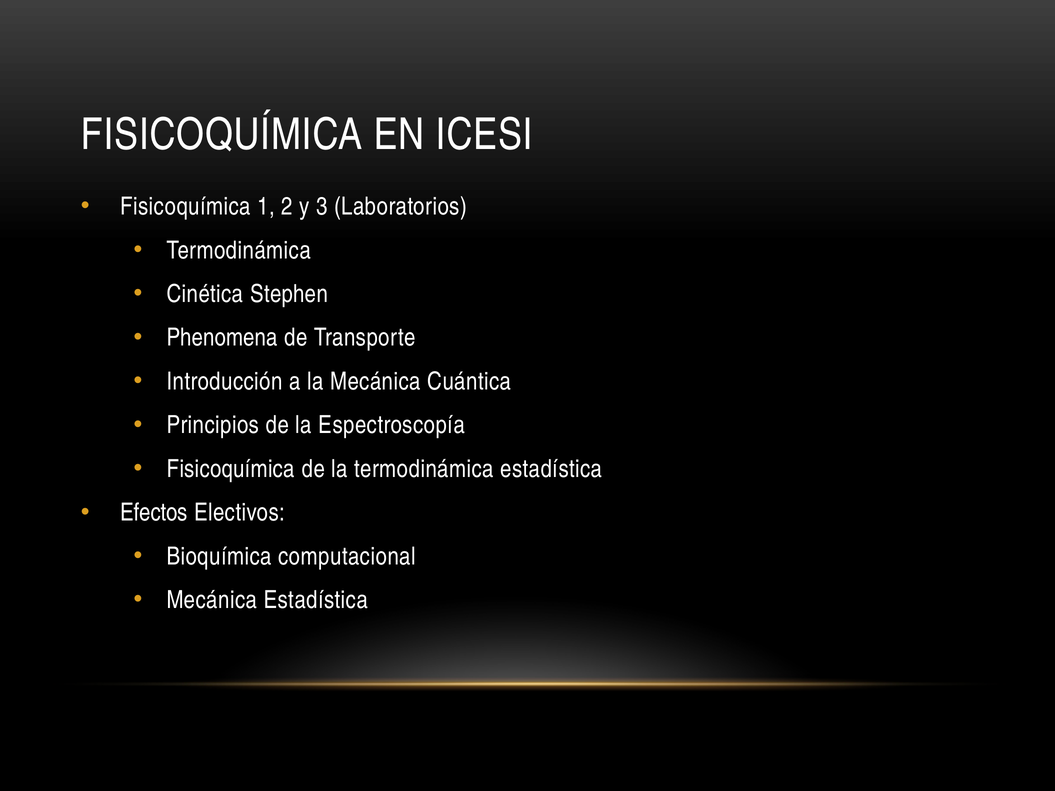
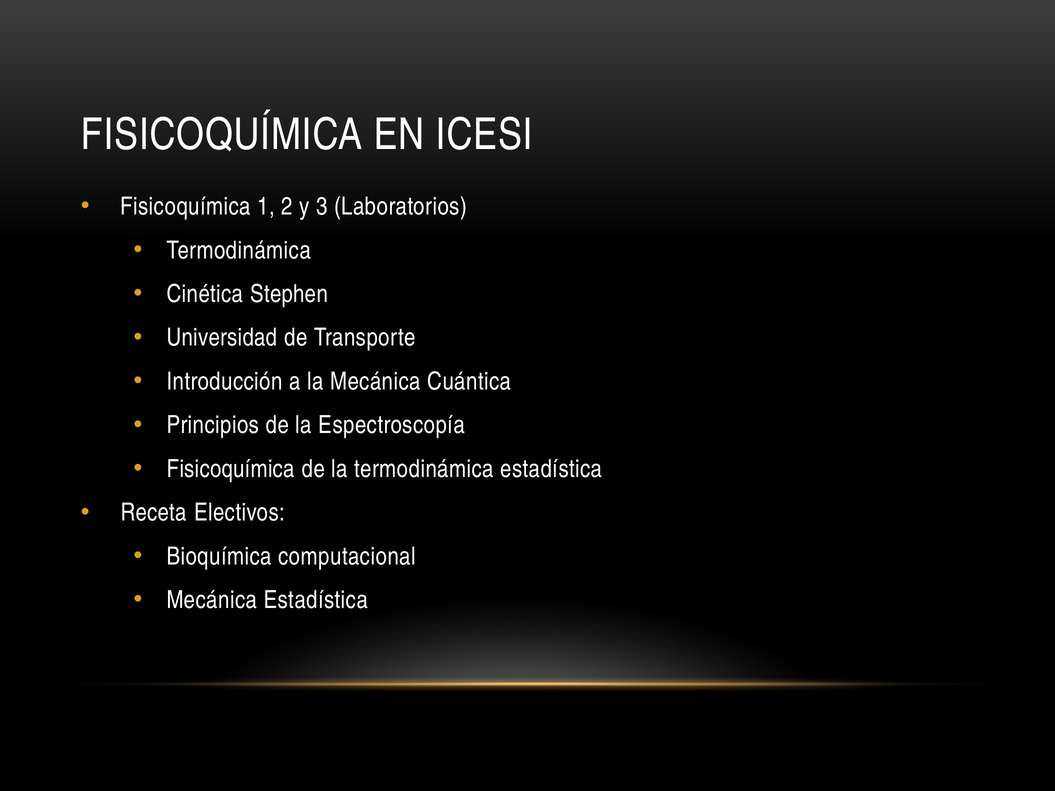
Phenomena: Phenomena -> Universidad (222, 338)
Efectos: Efectos -> Receta (154, 513)
